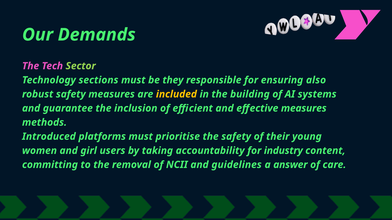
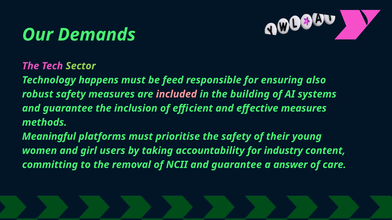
sections: sections -> happens (99, 80)
they: they -> feed (173, 80)
included colour: yellow -> pink (176, 94)
Introduced: Introduced -> Meaningful (49, 137)
NCII and guidelines: guidelines -> guarantee (237, 165)
